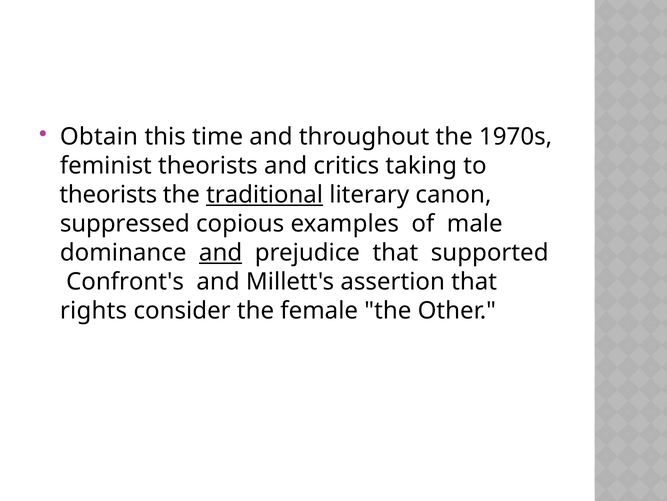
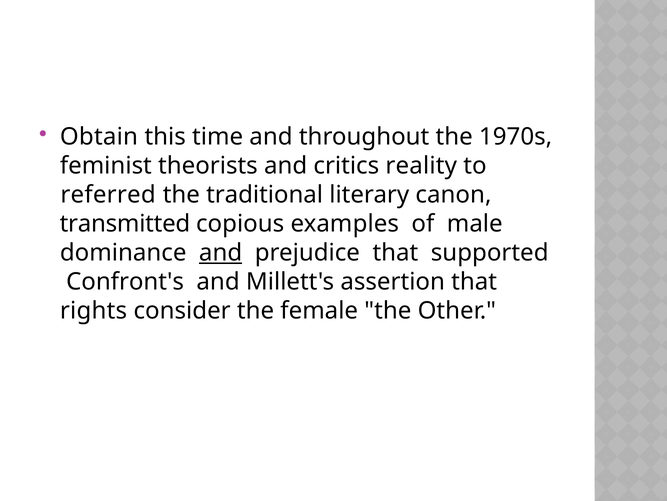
taking: taking -> reality (421, 166)
theorists: theorists -> referred (108, 195)
traditional underline: present -> none (265, 195)
suppressed: suppressed -> transmitted (125, 223)
